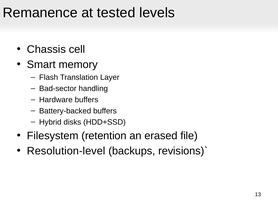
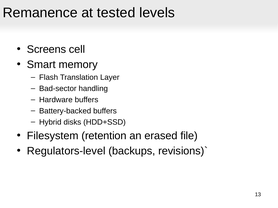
Chassis: Chassis -> Screens (46, 49)
Resolution-level: Resolution-level -> Regulators-level (66, 151)
